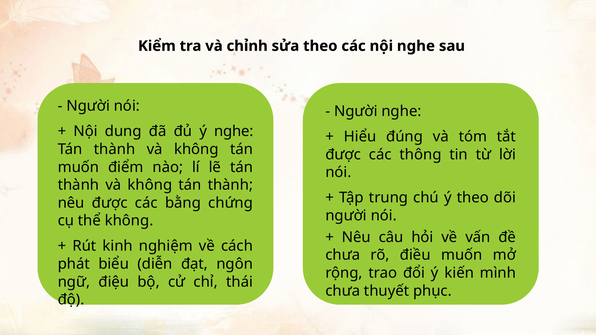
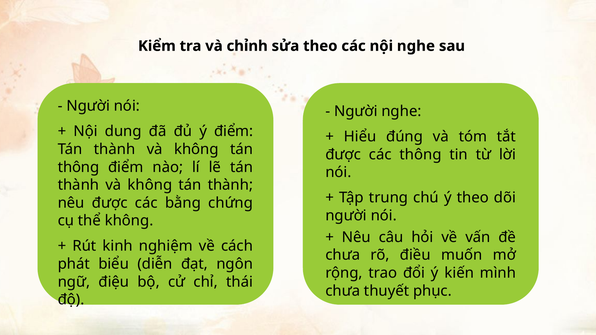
ý nghe: nghe -> điểm (234, 131)
muốn: muốn -> thông (78, 167)
